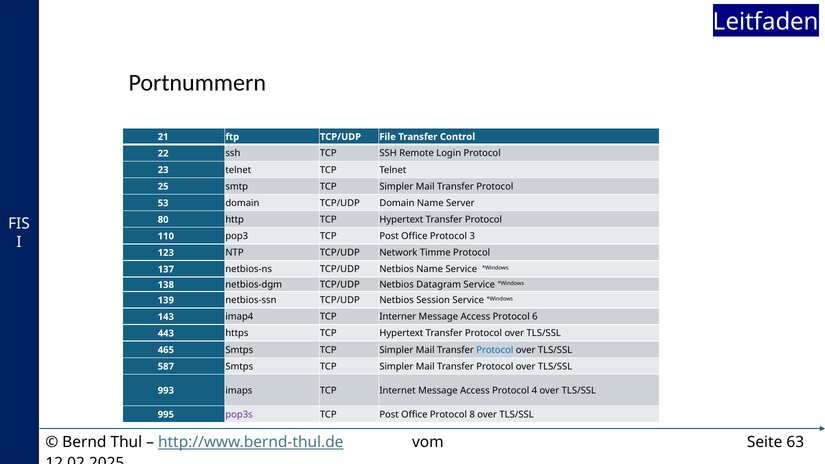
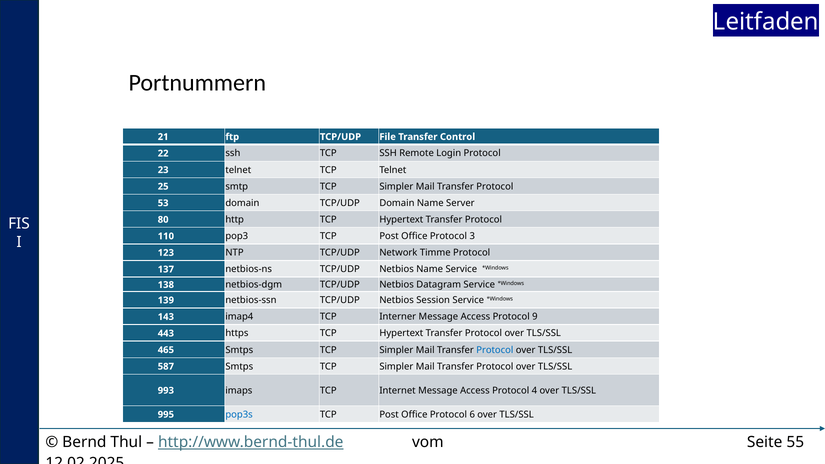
6: 6 -> 9 (535, 317)
pop3s colour: purple -> blue (239, 415)
8: 8 -> 6 (472, 415)
63: 63 -> 55 (795, 442)
